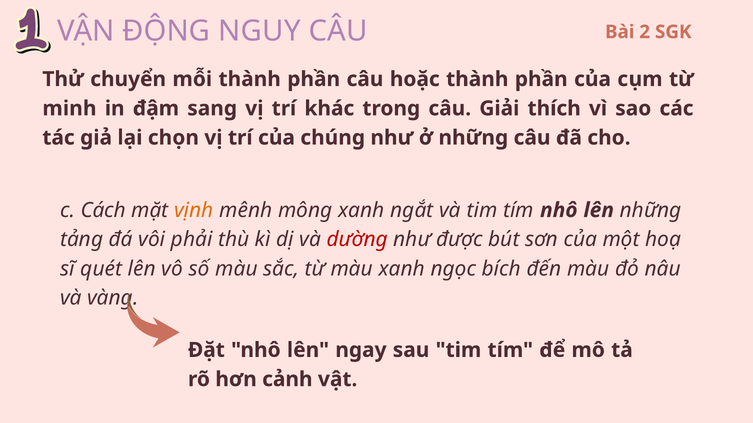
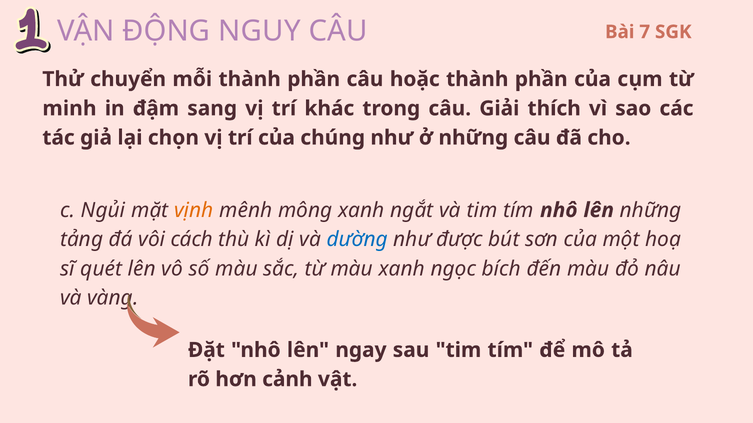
2: 2 -> 7 (645, 32)
Cách: Cách -> Ngủi (103, 210)
phải: phải -> cách (192, 240)
dường colour: red -> blue (357, 240)
